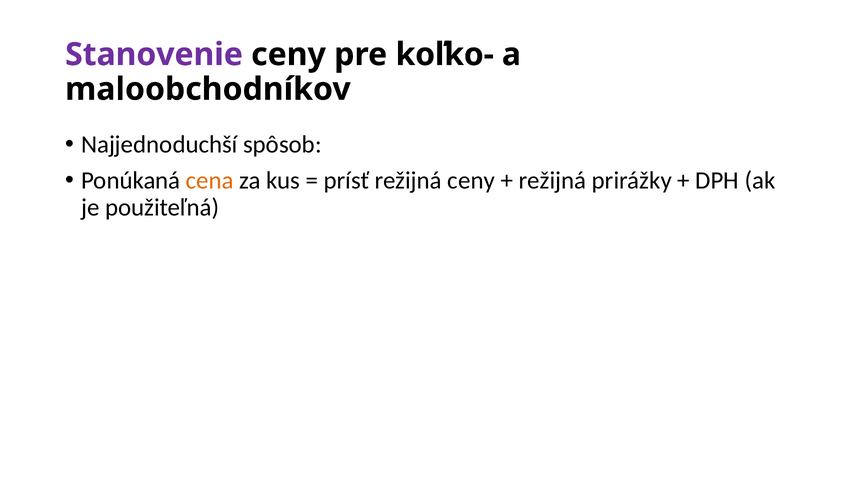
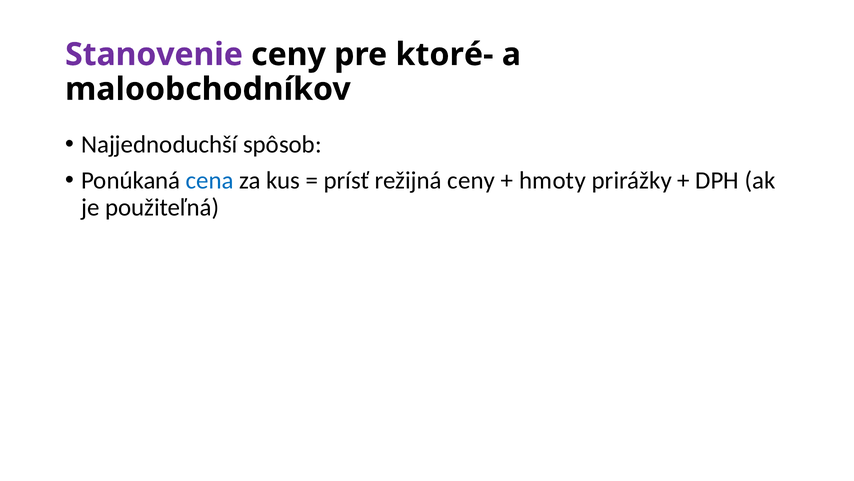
koľko-: koľko- -> ktoré- (444, 54)
cena colour: orange -> blue (210, 180)
režijná: režijná -> hmoty (552, 180)
